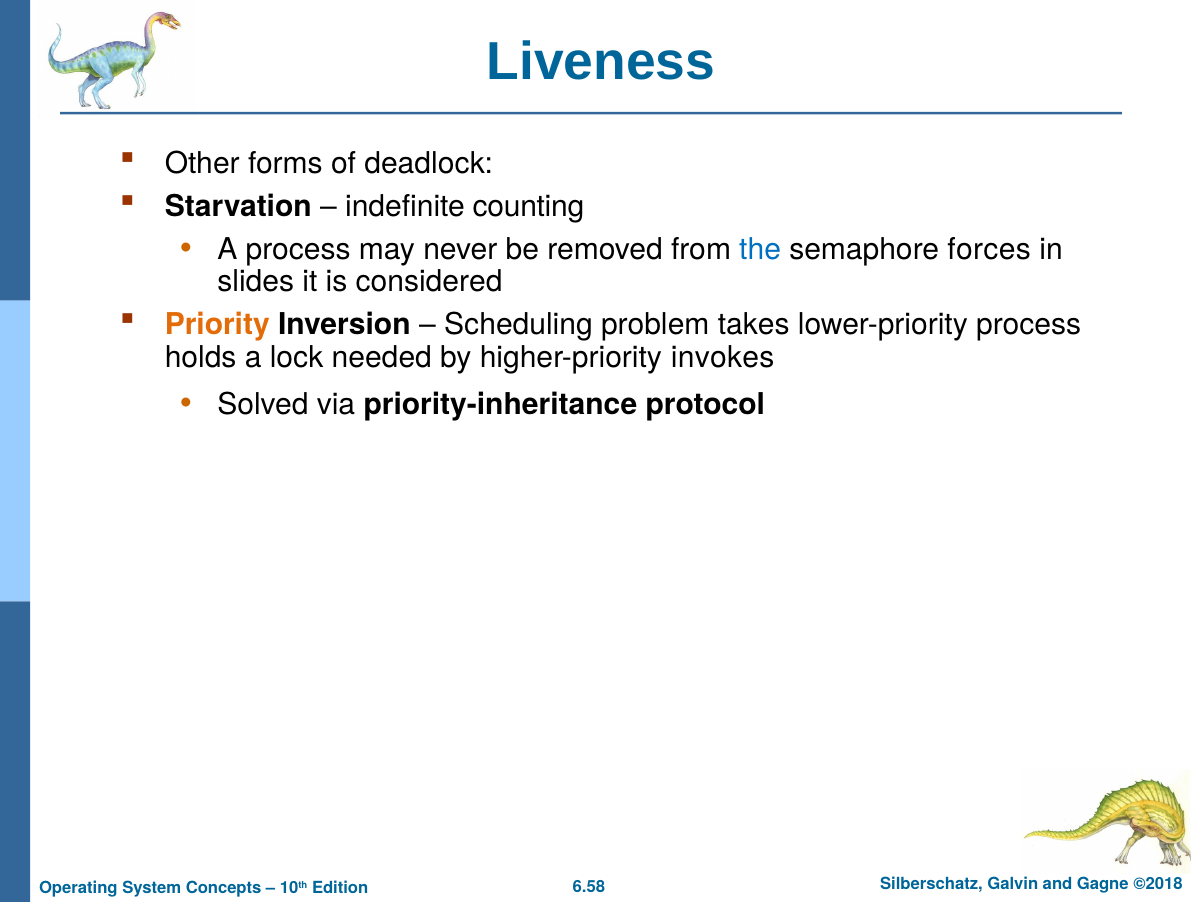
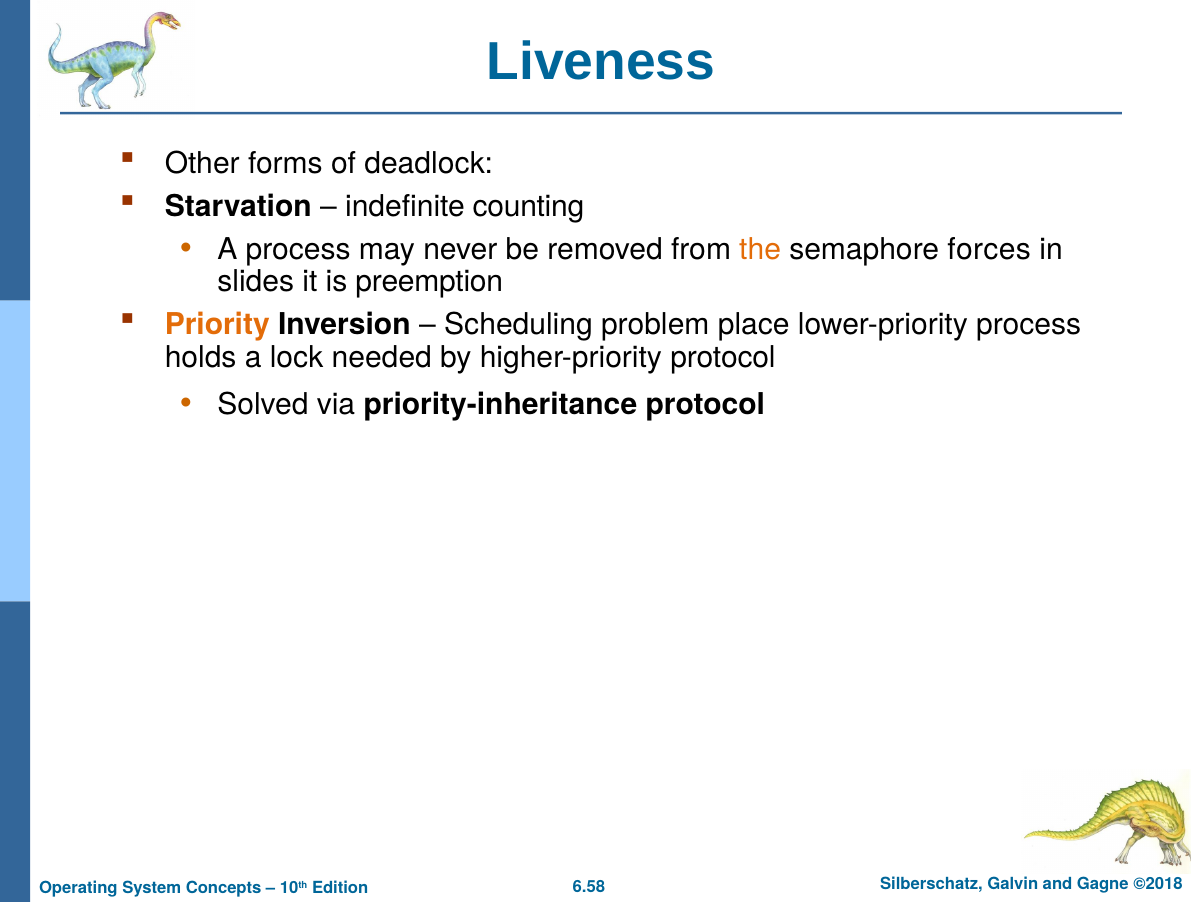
the colour: blue -> orange (760, 249)
considered: considered -> preemption (429, 282)
takes: takes -> place (754, 325)
higher-priority invokes: invokes -> protocol (723, 357)
